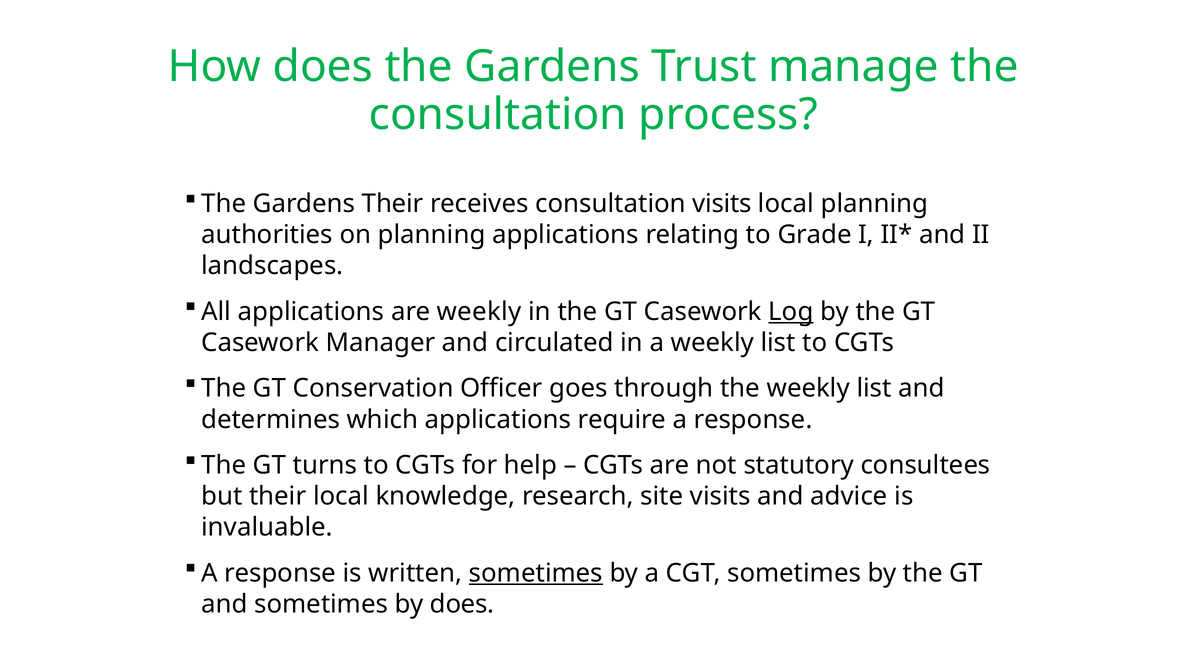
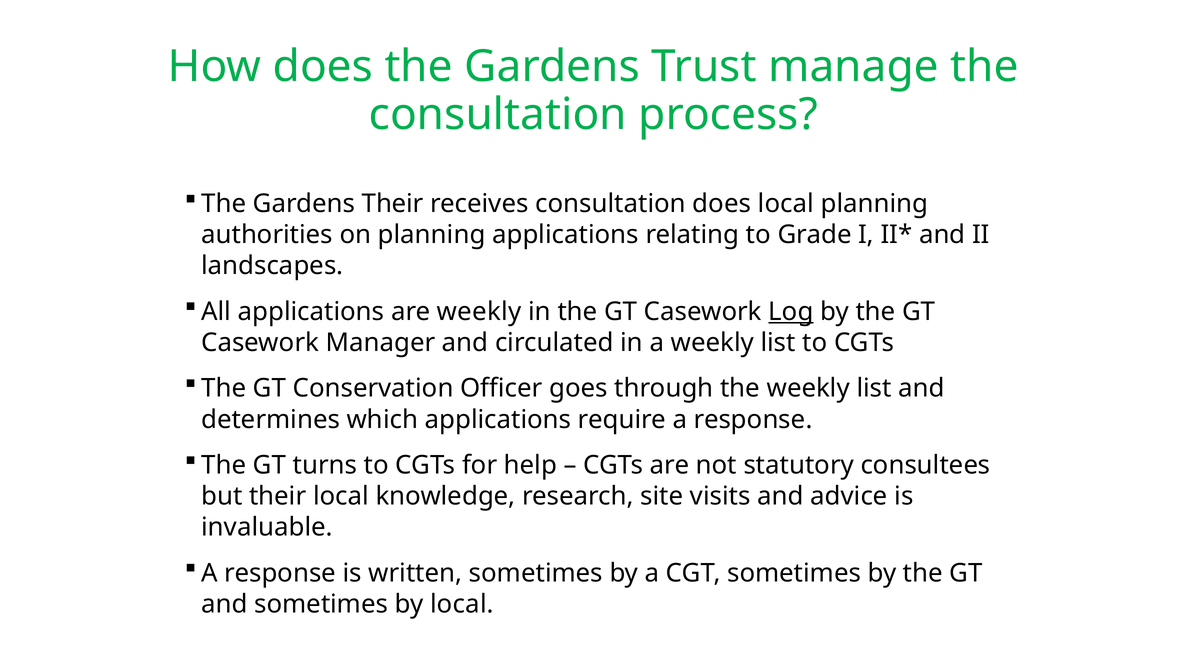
consultation visits: visits -> does (722, 204)
sometimes underline: present -> none (536, 573)
by does: does -> local (462, 604)
